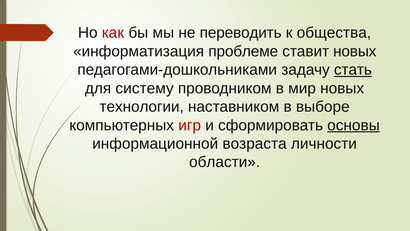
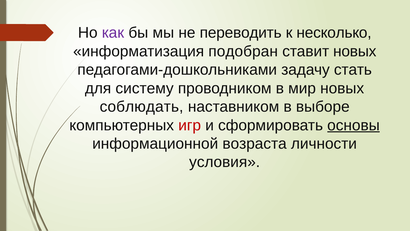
как colour: red -> purple (113, 33)
общества: общества -> несколько (334, 33)
проблеме: проблеме -> подобран (243, 51)
стать underline: present -> none (353, 70)
технологии: технологии -> соблюдать (142, 107)
области: области -> условия (225, 162)
